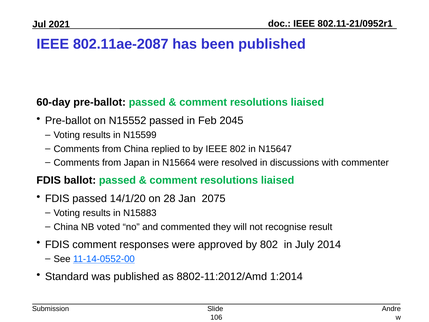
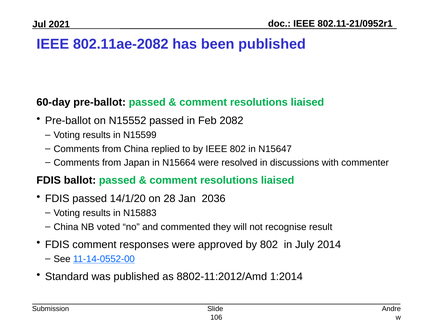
802.11ae-2087: 802.11ae-2087 -> 802.11ae-2082 (121, 44)
2045: 2045 -> 2082 (231, 121)
2075: 2075 -> 2036 (214, 198)
